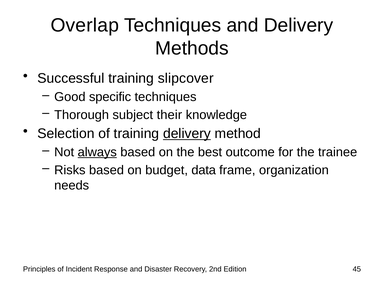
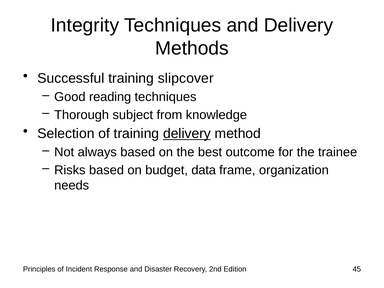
Overlap: Overlap -> Integrity (85, 25)
specific: specific -> reading (110, 97)
their: their -> from (169, 115)
always underline: present -> none (97, 152)
